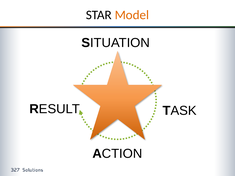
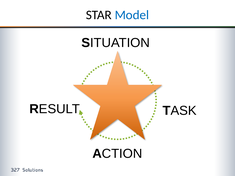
Model colour: orange -> blue (132, 15)
